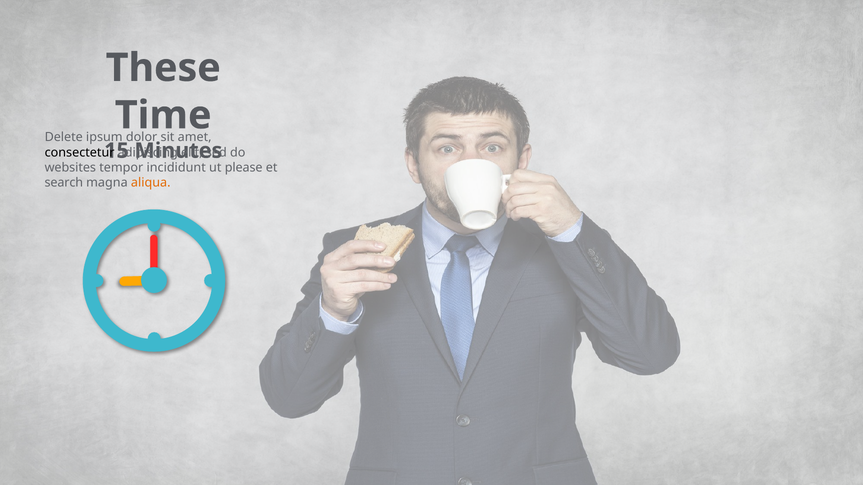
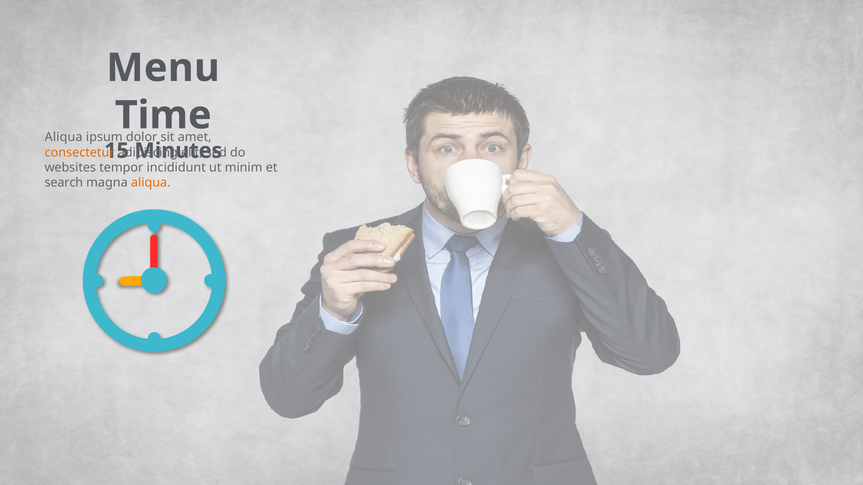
These: These -> Menu (163, 68)
Delete: Delete -> Aliqua (64, 137)
consectetur colour: black -> orange (80, 153)
please: please -> minim (244, 168)
